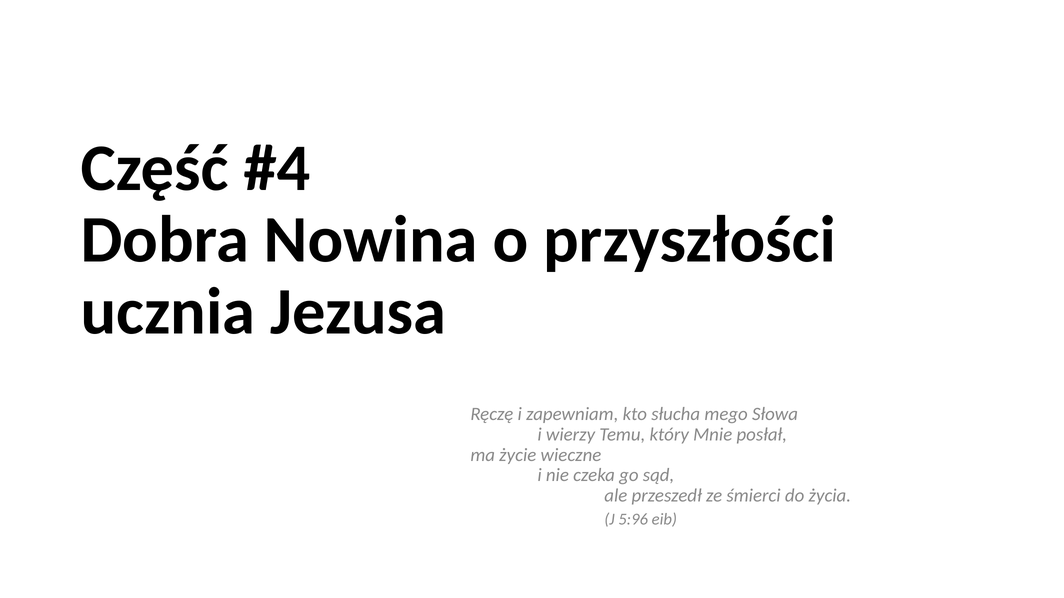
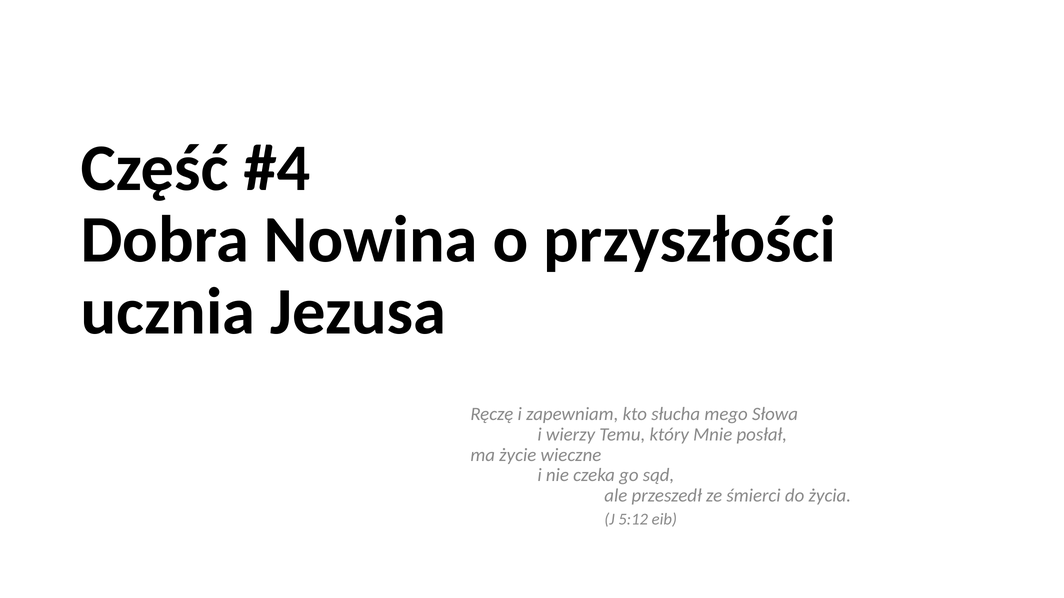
5:96: 5:96 -> 5:12 (633, 520)
